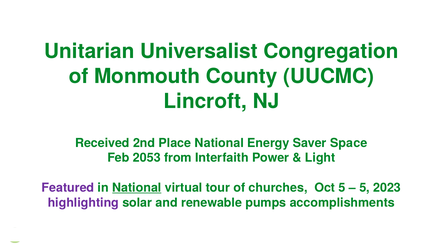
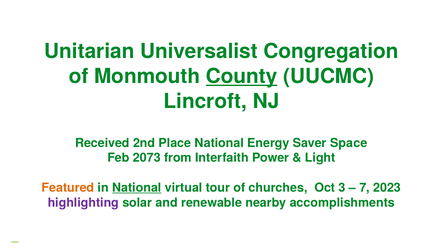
County underline: none -> present (242, 76)
2053: 2053 -> 2073 (147, 158)
Featured colour: purple -> orange (68, 188)
Oct 5: 5 -> 3 (342, 188)
5: 5 -> 7 (365, 188)
pumps: pumps -> nearby (266, 203)
